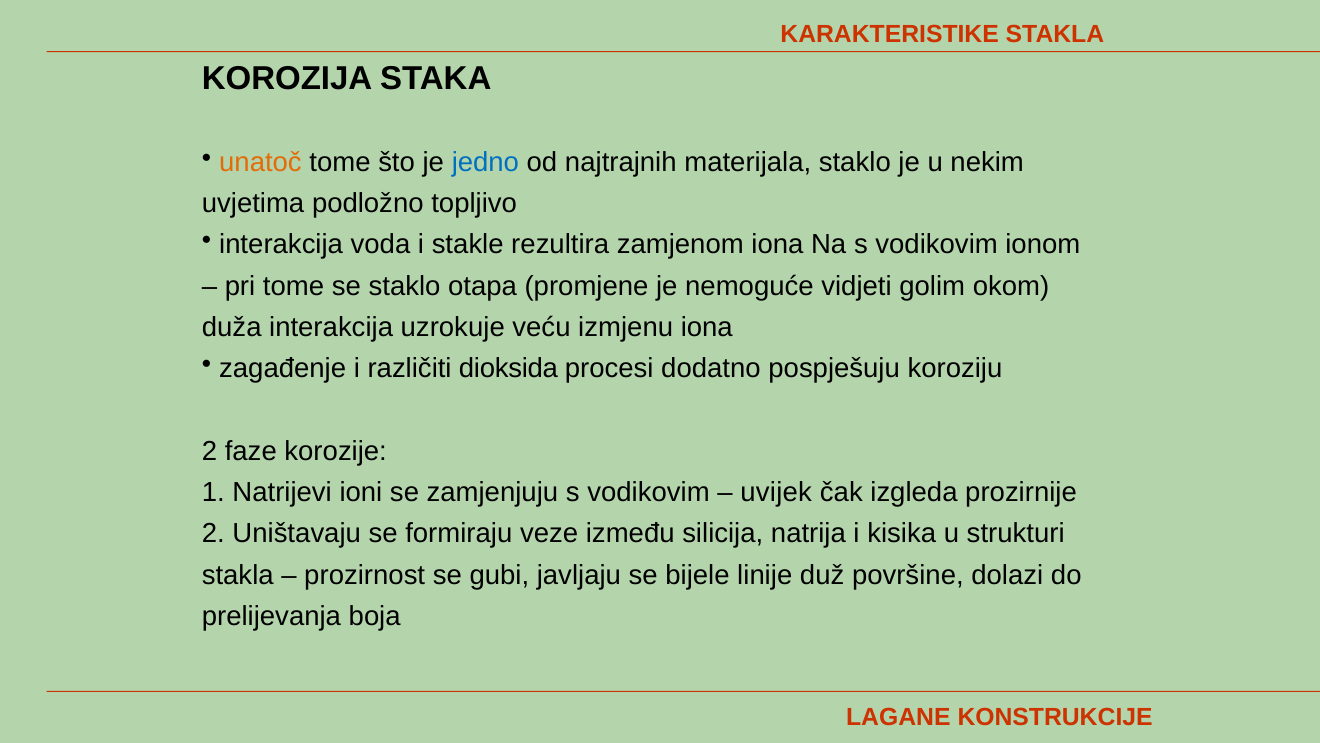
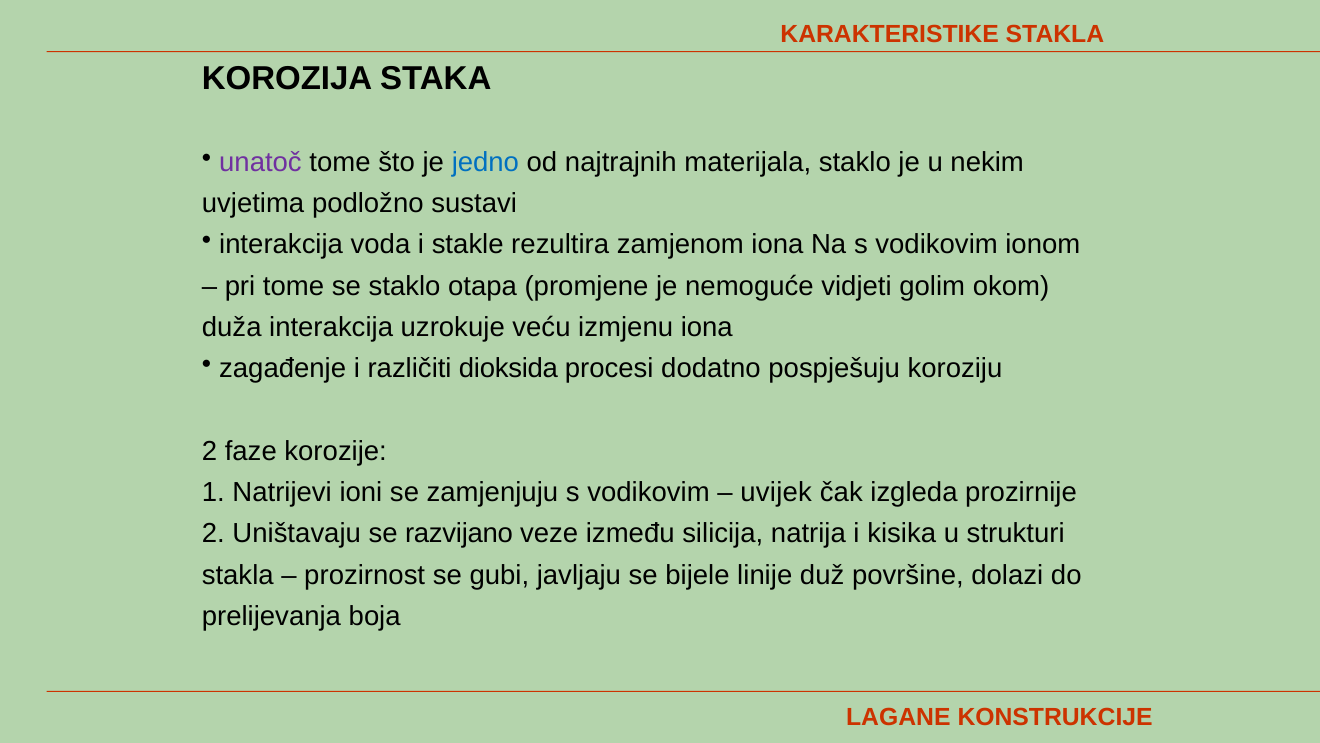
unatoč colour: orange -> purple (260, 162)
topljivo: topljivo -> sustavi (474, 203)
formiraju: formiraju -> razvijano (459, 533)
